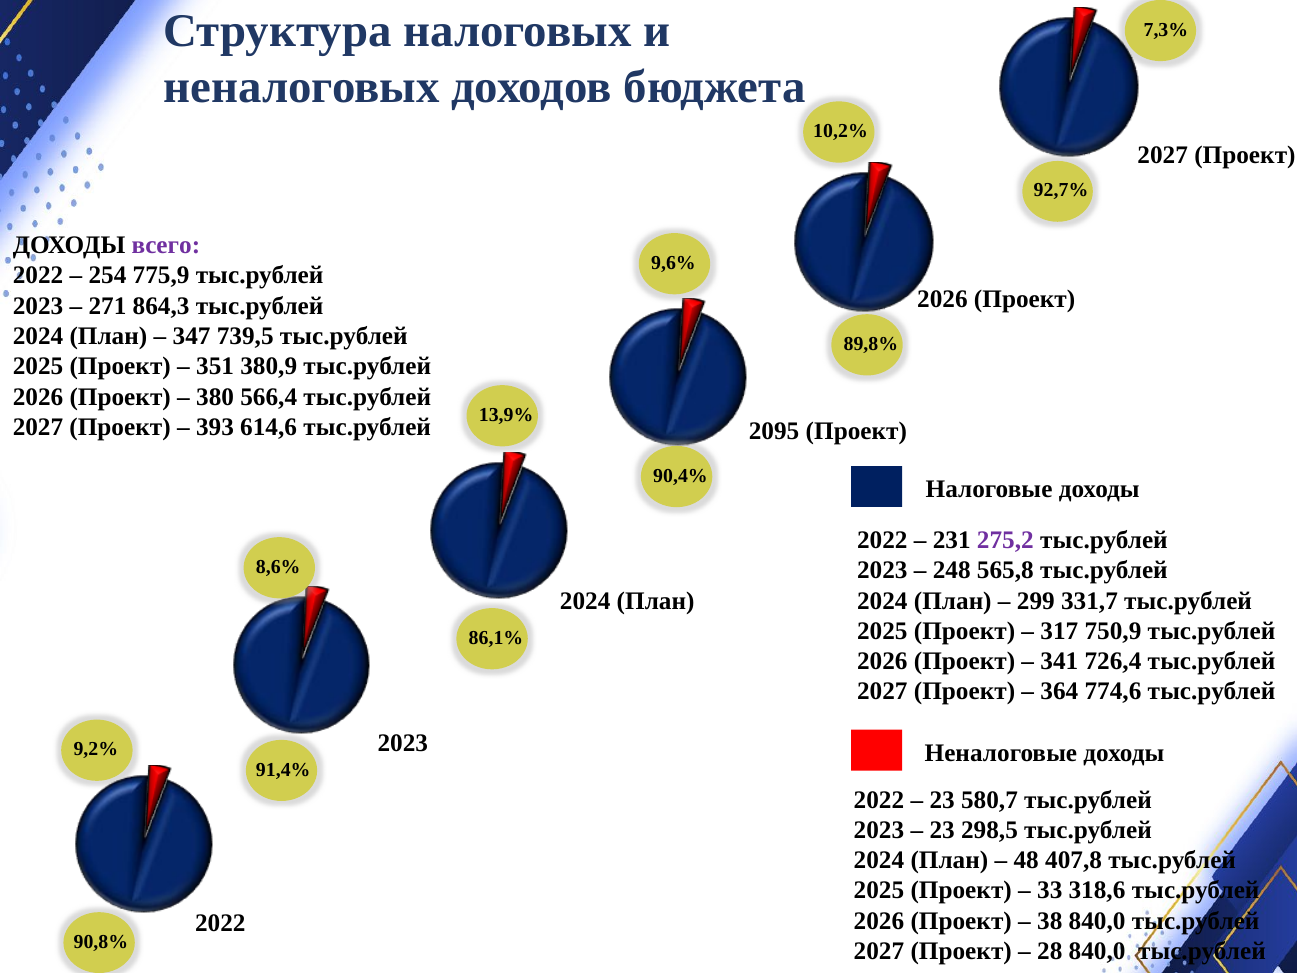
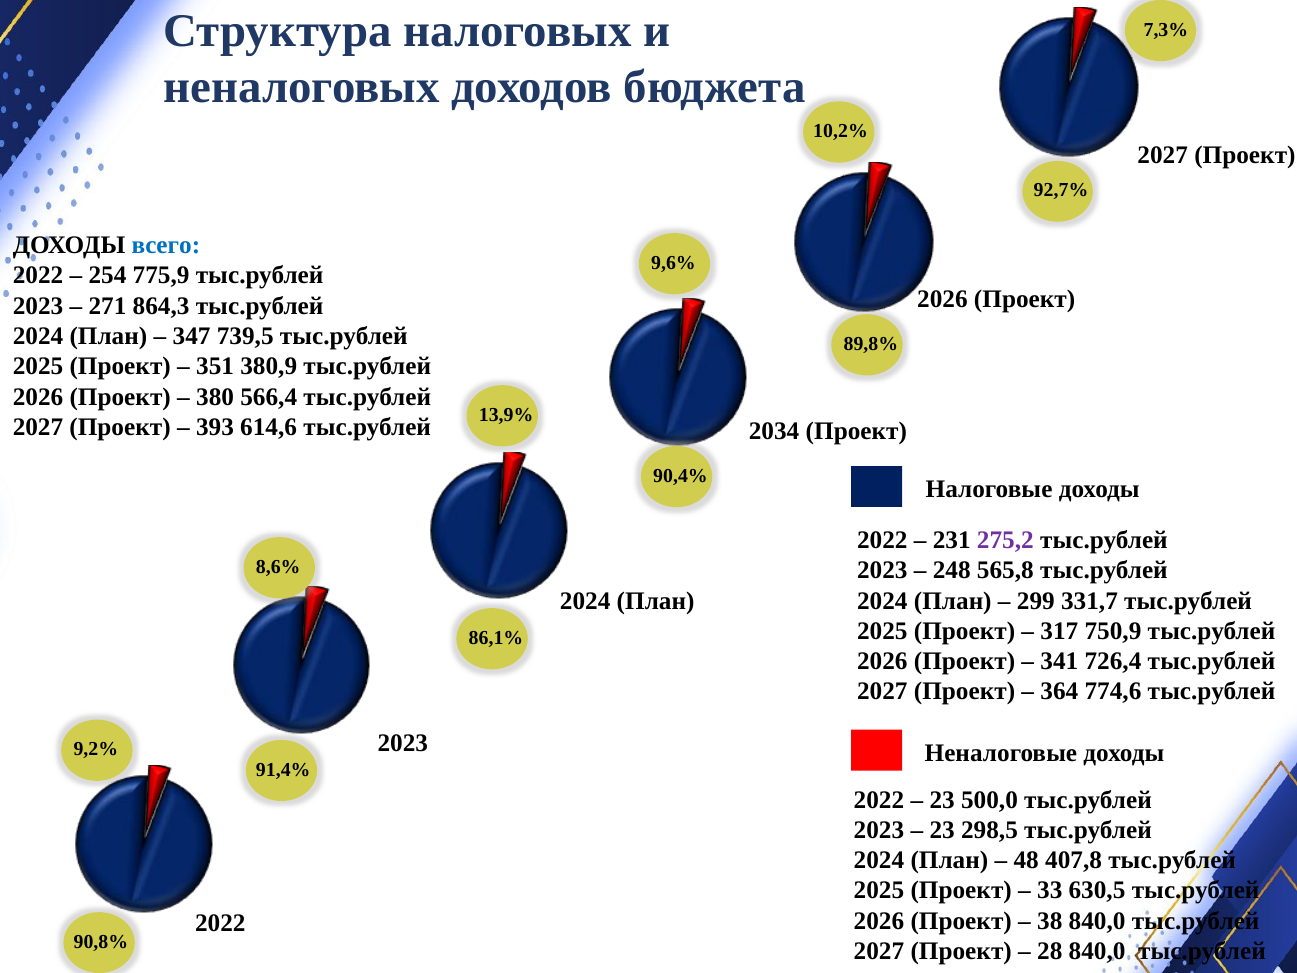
всего colour: purple -> blue (166, 245)
2095: 2095 -> 2034 (774, 431)
580,7: 580,7 -> 500,0 (989, 800)
318,6: 318,6 -> 630,5 (1097, 890)
